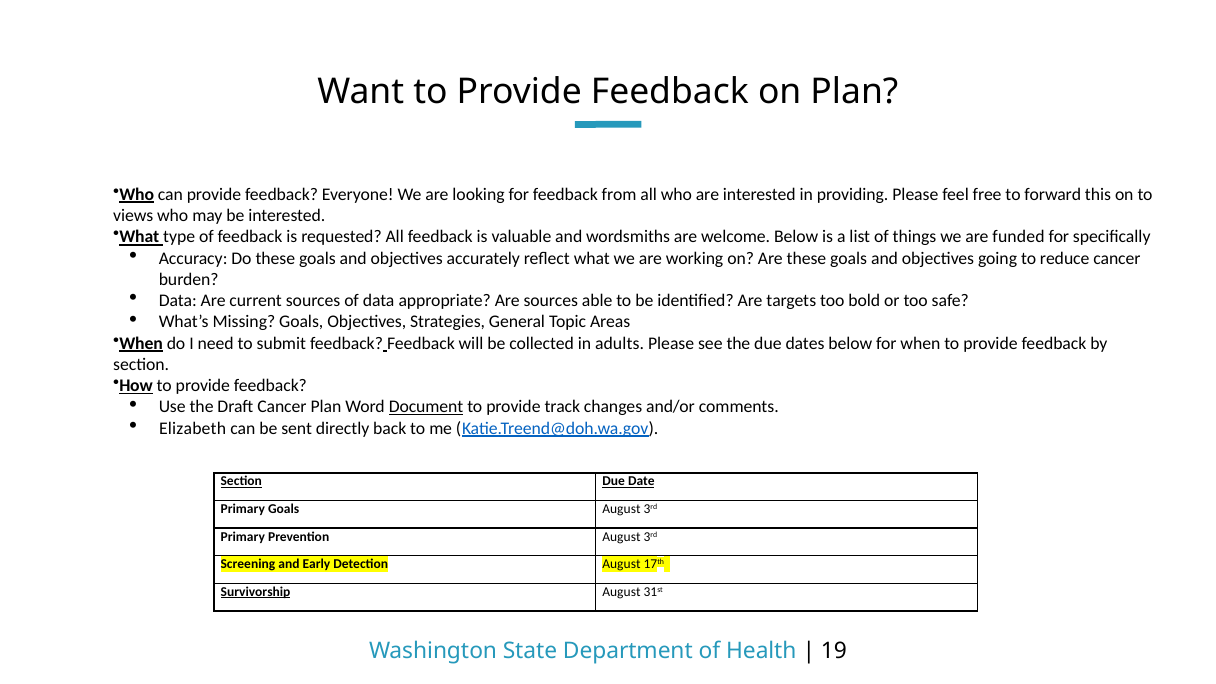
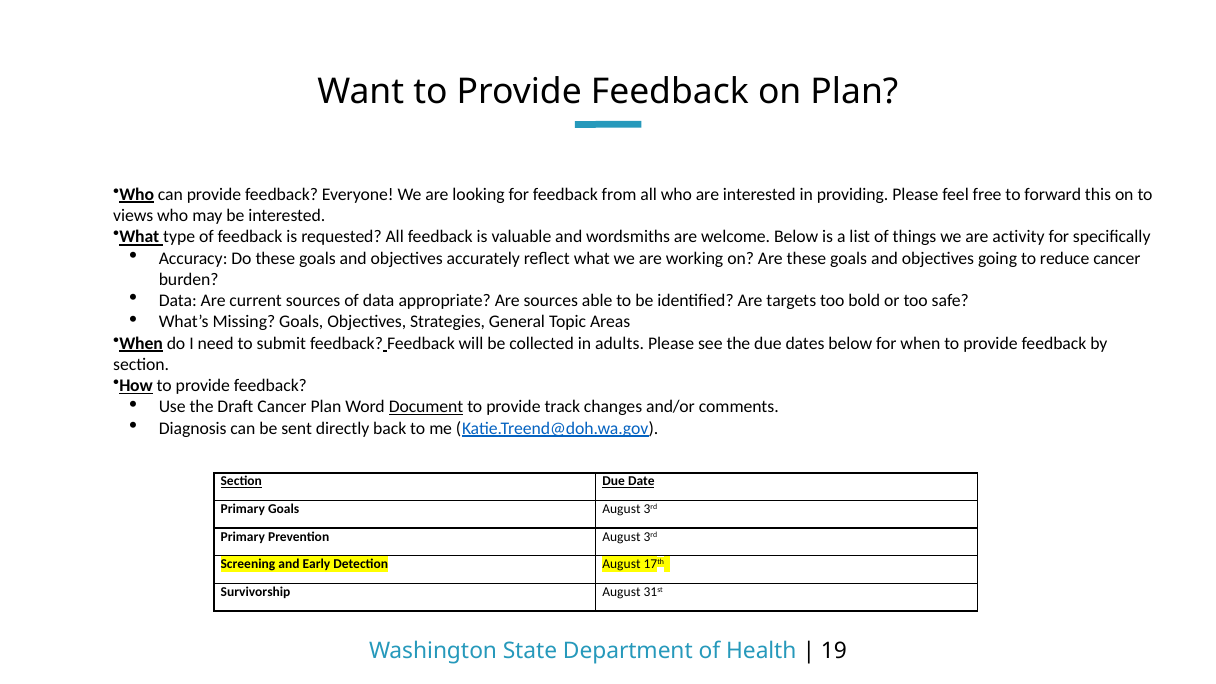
funded: funded -> activity (1019, 237)
Elizabeth: Elizabeth -> Diagnosis (193, 428)
Survivorship underline: present -> none (256, 592)
